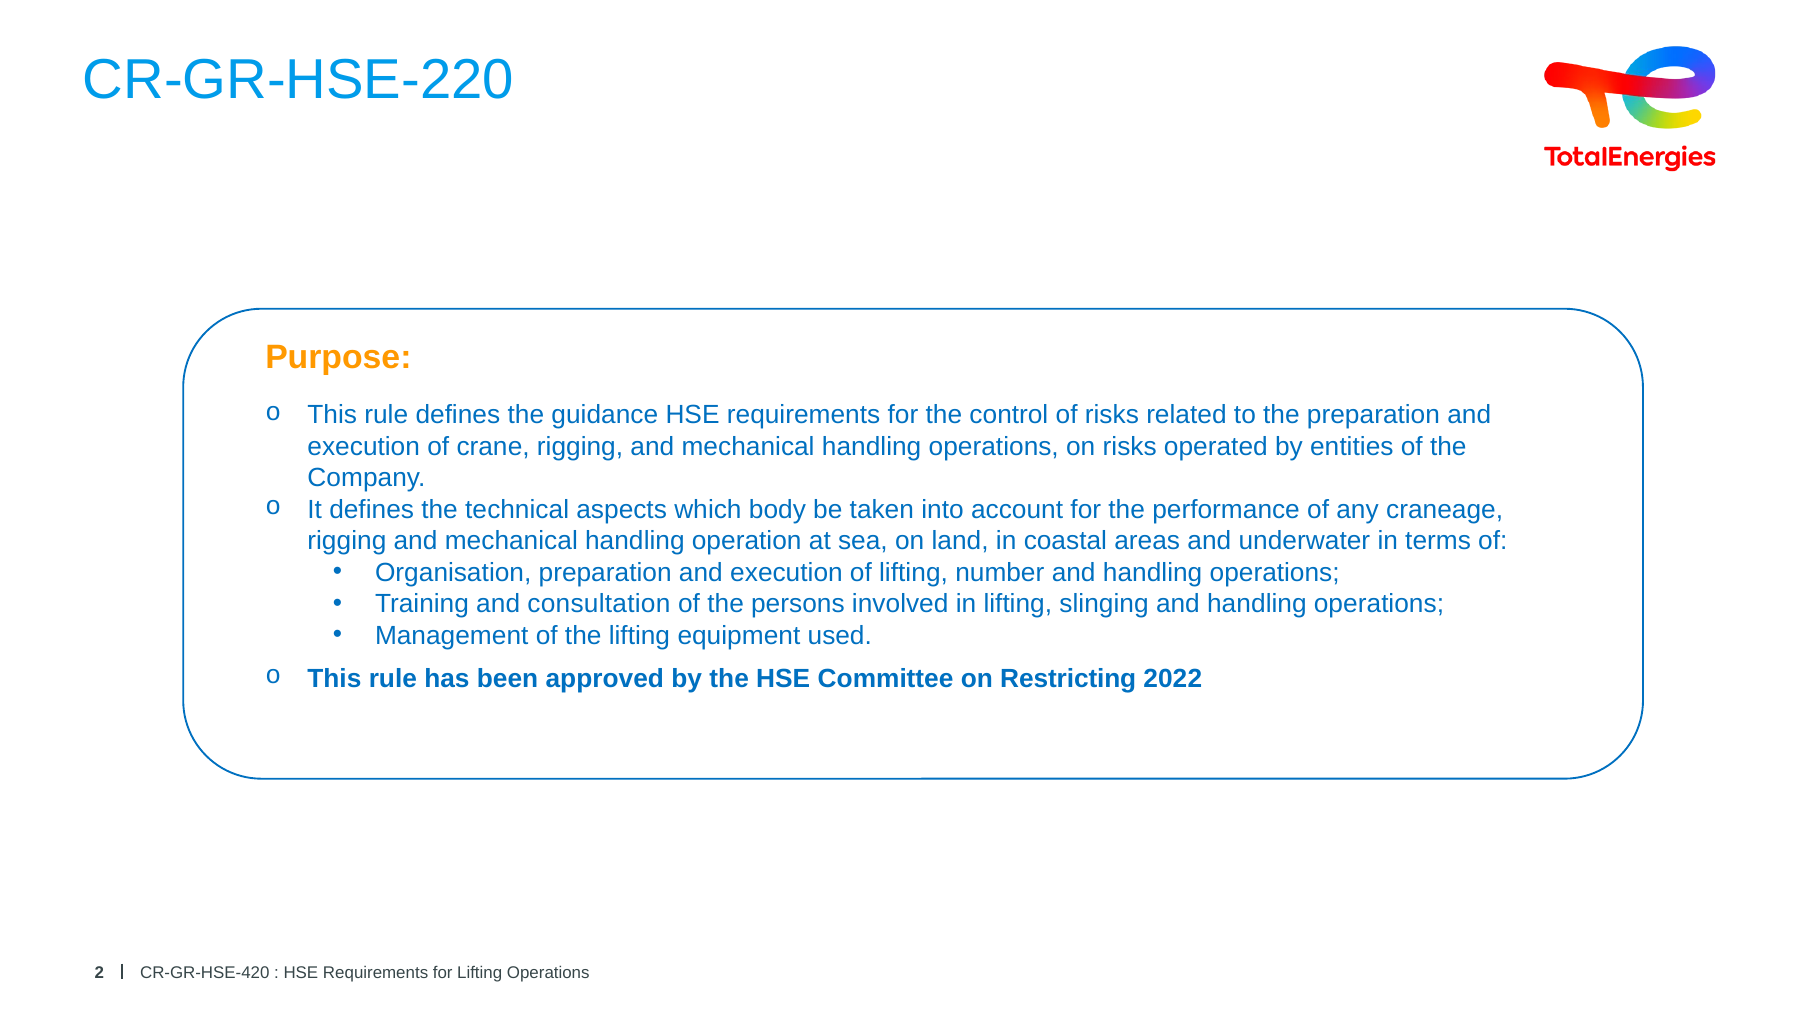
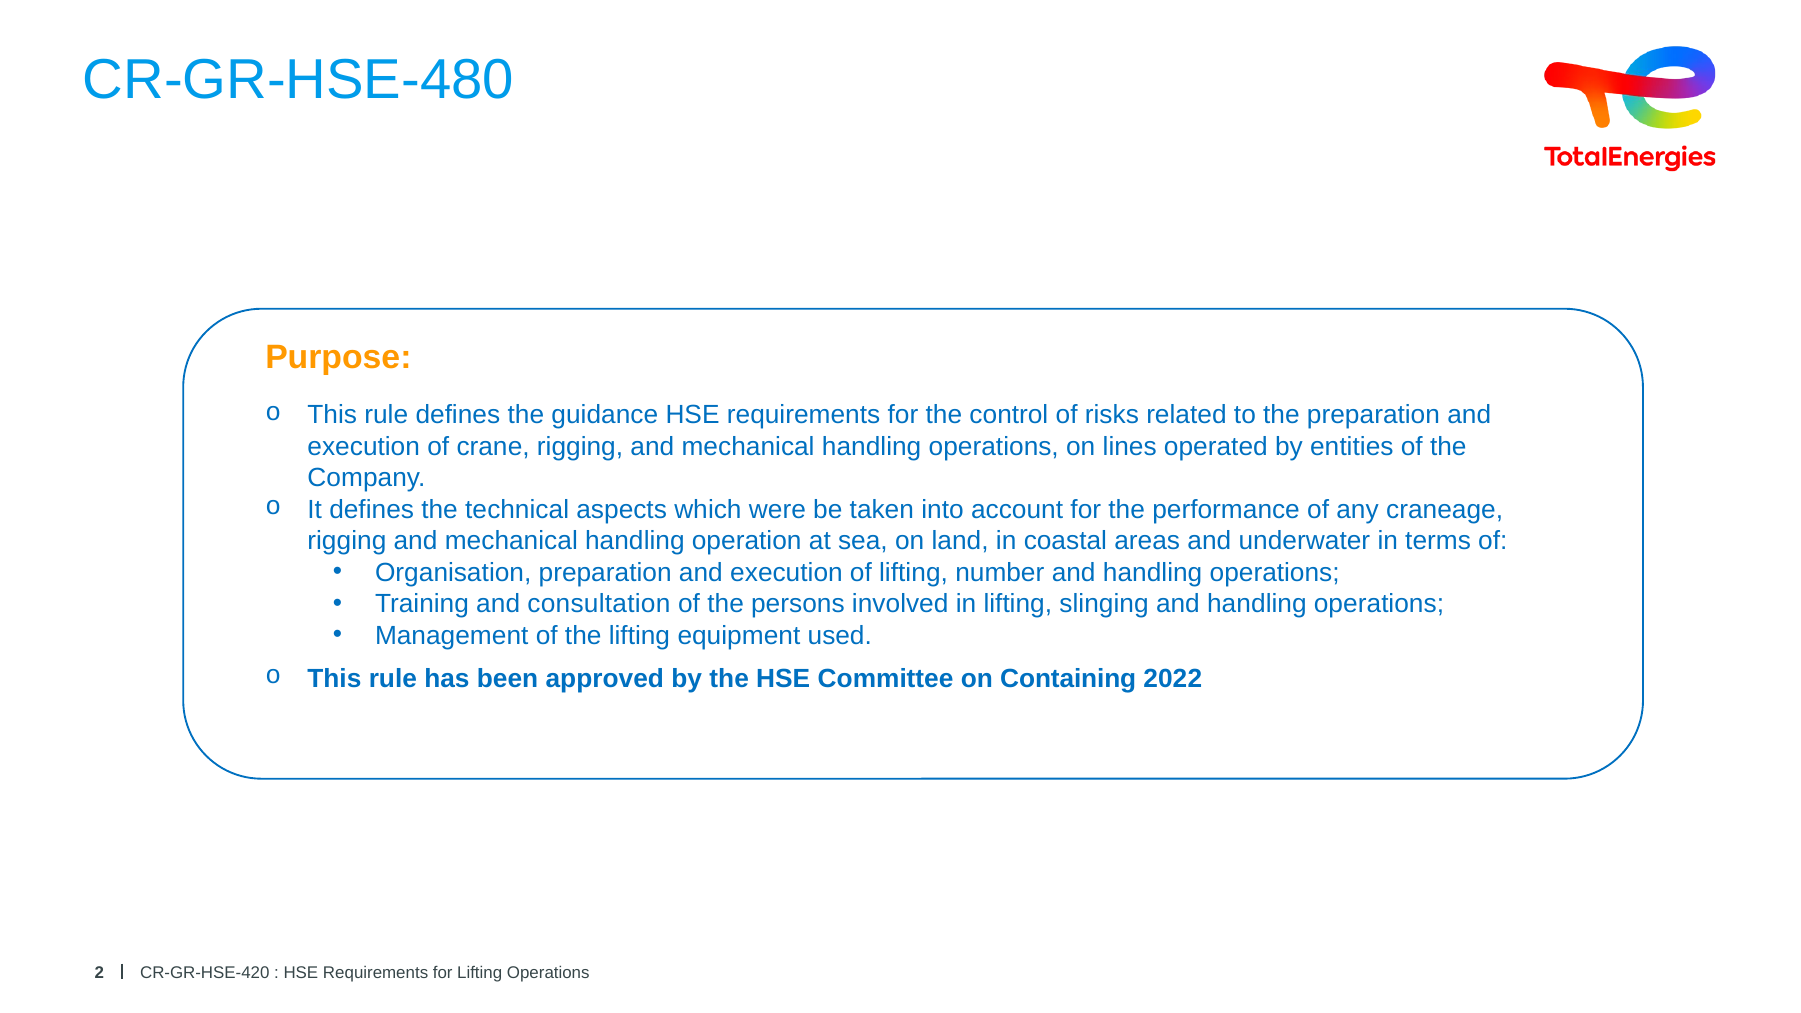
CR-GR-HSE-220: CR-GR-HSE-220 -> CR-GR-HSE-480 (298, 80)
on risks: risks -> lines (1130, 446)
body: body -> were (777, 510)
Restricting: Restricting -> Containing (1068, 679)
